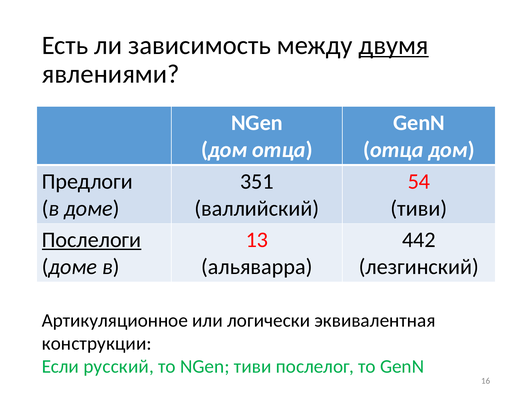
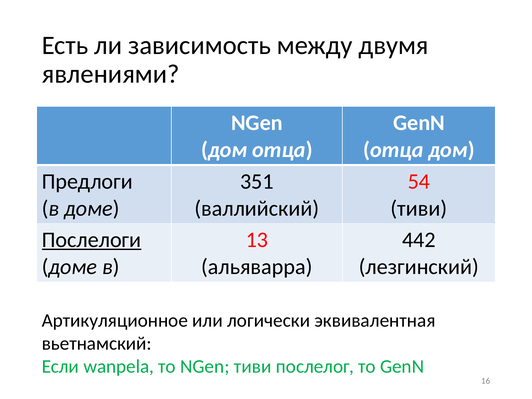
двумя underline: present -> none (394, 45)
конструкции: конструкции -> вьетнамский (97, 344)
русский: русский -> wanpela (119, 367)
